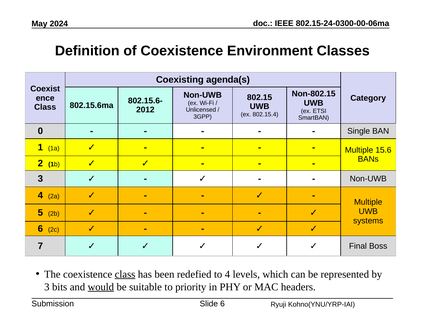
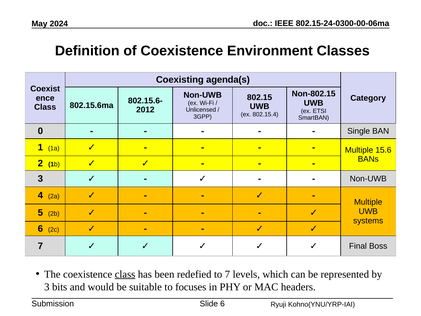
to 4: 4 -> 7 (227, 274)
would underline: present -> none (101, 287)
priority: priority -> focuses (191, 287)
